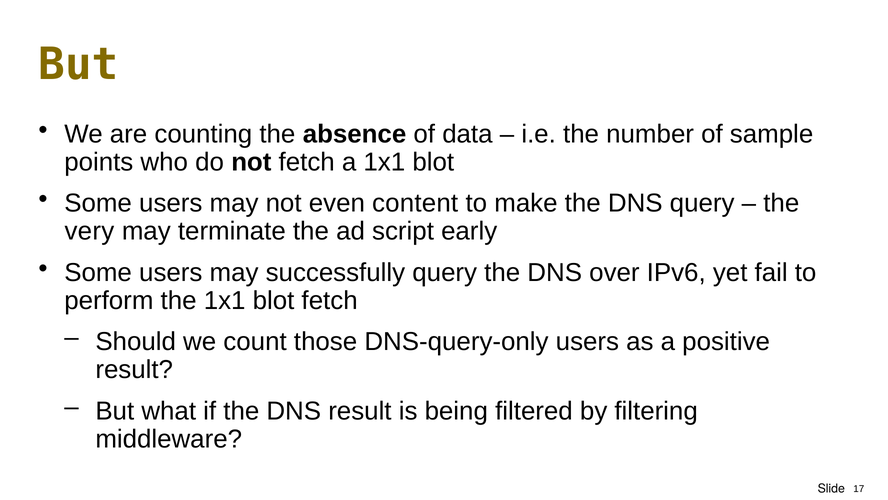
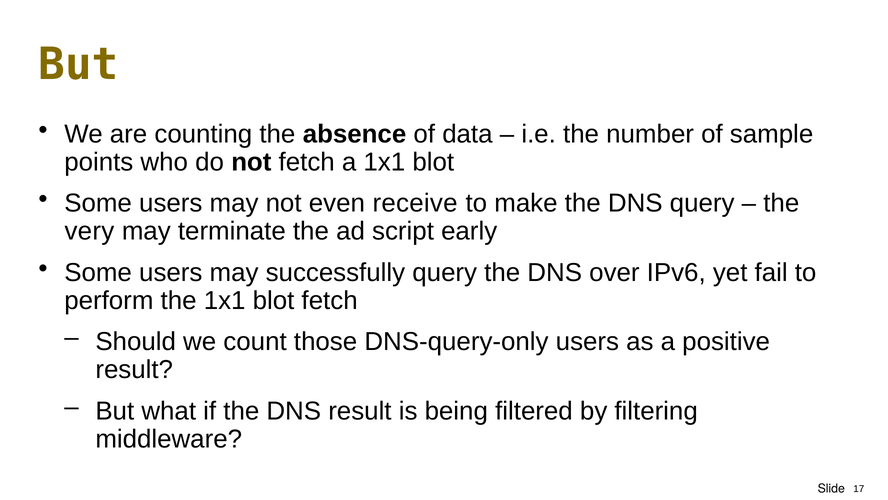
content: content -> receive (415, 203)
